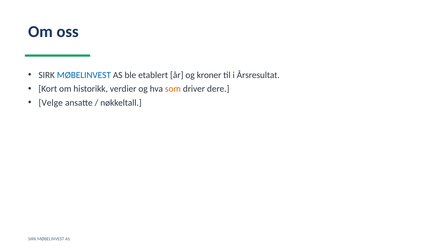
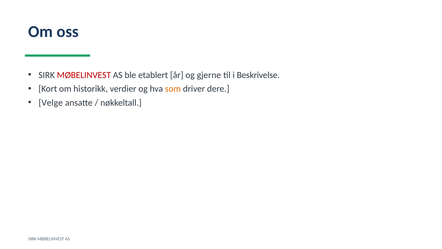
MØBELINVEST colour: blue -> red (84, 75)
kroner: kroner -> gjerne (209, 75)
Årsresultat: Årsresultat -> Beskrivelse (258, 75)
